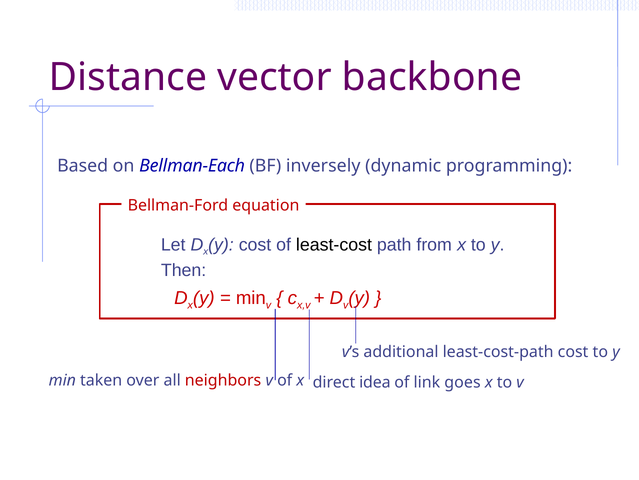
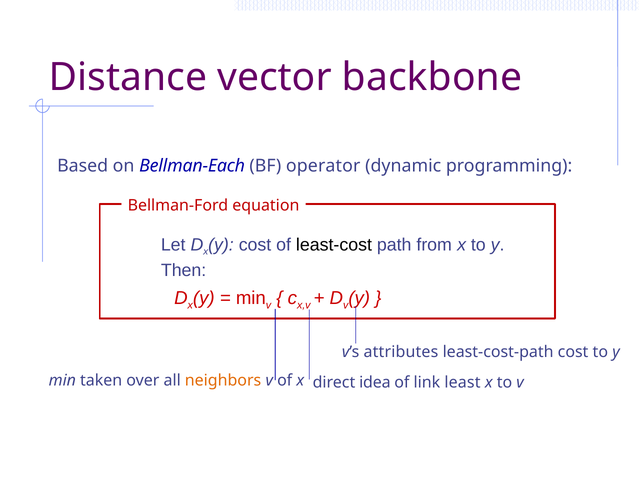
inversely: inversely -> operator (323, 165)
additional: additional -> attributes (401, 351)
neighbors colour: red -> orange (223, 380)
goes: goes -> least (462, 382)
